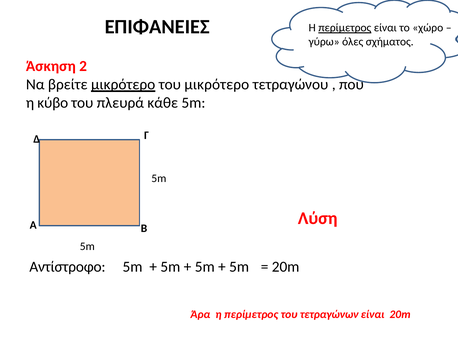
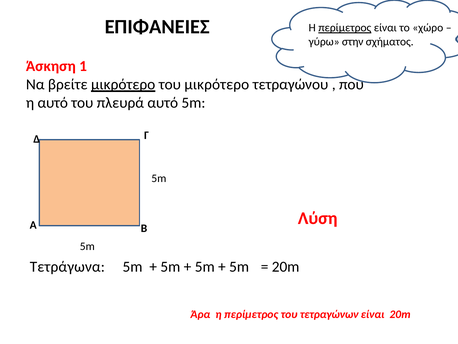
όλες: όλες -> στην (353, 42)
2: 2 -> 1 (83, 66)
η κύβο: κύβο -> αυτό (53, 103)
πλευρά κάθε: κάθε -> αυτό (163, 103)
Αντίστροφο: Αντίστροφο -> Τετράγωνα (67, 267)
